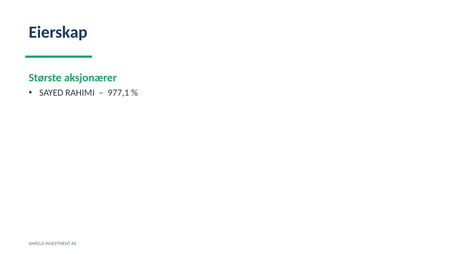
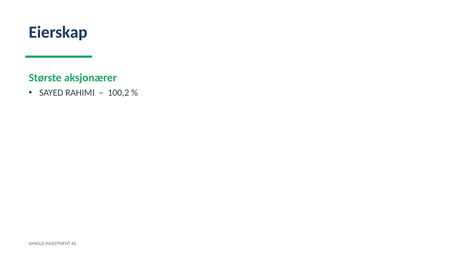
977,1: 977,1 -> 100,2 (118, 93)
